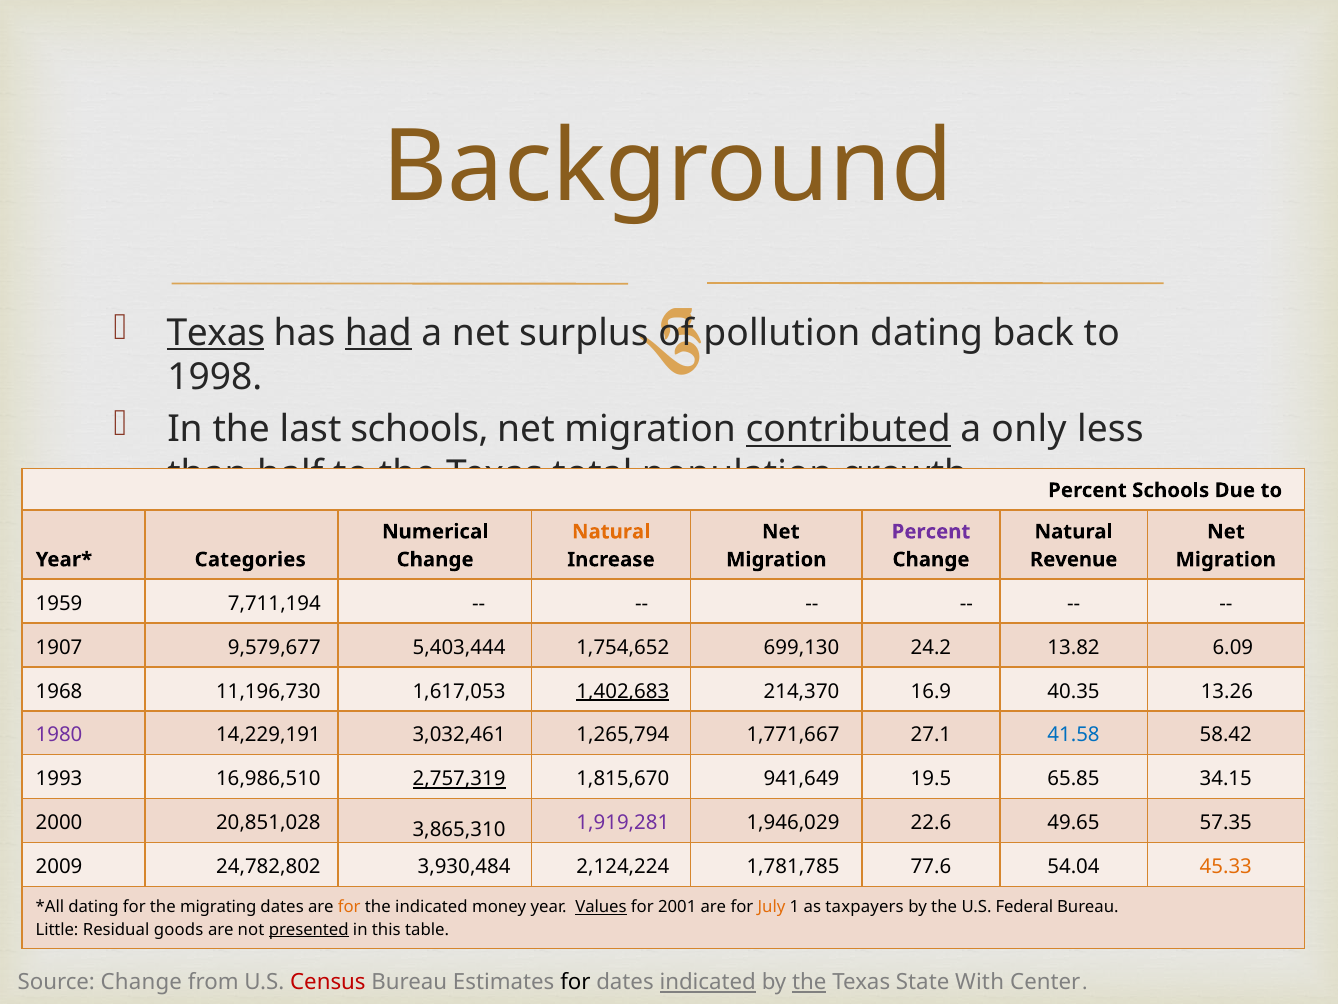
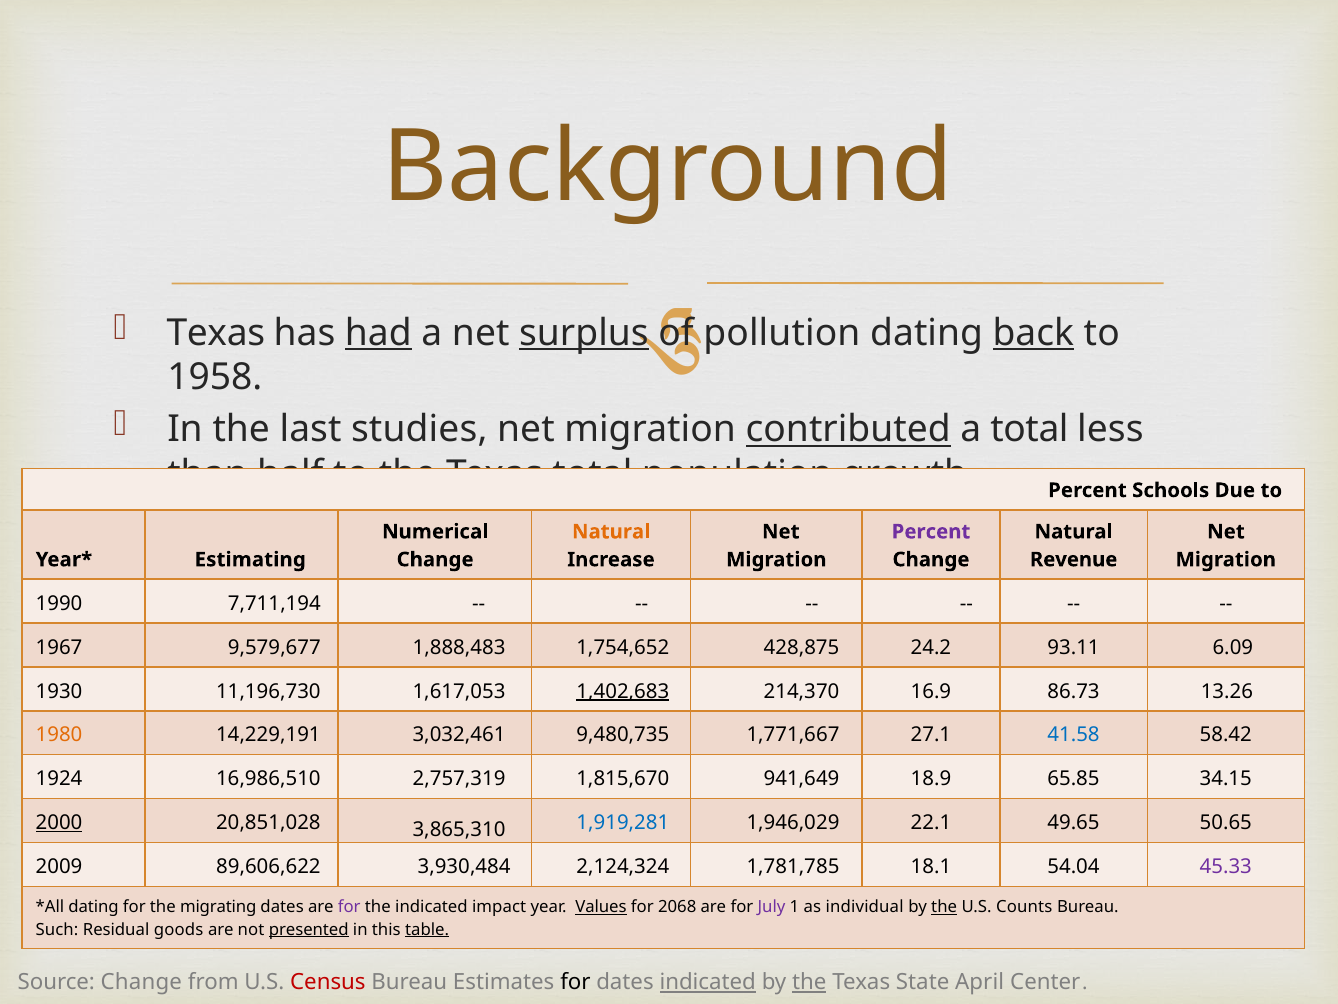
Texas underline: present -> none (216, 333)
surplus underline: none -> present (584, 333)
back underline: none -> present (1033, 333)
1998: 1998 -> 1958 (215, 377)
last schools: schools -> studies (419, 429)
a only: only -> total (1029, 429)
Categories: Categories -> Estimating (250, 559)
1959: 1959 -> 1990 (59, 603)
1907: 1907 -> 1967 (59, 647)
5,403,444: 5,403,444 -> 1,888,483 (459, 647)
699,130: 699,130 -> 428,875 (802, 647)
13.82: 13.82 -> 93.11 (1074, 647)
1968: 1968 -> 1930 (59, 691)
40.35: 40.35 -> 86.73 (1074, 691)
1980 colour: purple -> orange (59, 735)
1,265,794: 1,265,794 -> 9,480,735 (623, 735)
1993: 1993 -> 1924 (59, 779)
2,757,319 underline: present -> none (459, 779)
19.5: 19.5 -> 18.9 (931, 779)
2000 underline: none -> present (59, 823)
1,919,281 colour: purple -> blue (623, 823)
22.6: 22.6 -> 22.1 (931, 823)
57.35: 57.35 -> 50.65 (1226, 823)
24,782,802: 24,782,802 -> 89,606,622 (268, 866)
2,124,224: 2,124,224 -> 2,124,324 (623, 866)
77.6: 77.6 -> 18.1 (931, 866)
45.33 colour: orange -> purple (1226, 866)
for colour: orange -> purple (349, 907)
money: money -> impact (499, 907)
2001: 2001 -> 2068 (677, 907)
July colour: orange -> purple (772, 907)
taxpayers: taxpayers -> individual (865, 907)
the underline: none -> present (944, 907)
Federal: Federal -> Counts (1024, 907)
Little: Little -> Such (57, 929)
table underline: none -> present (427, 929)
With: With -> April (980, 982)
